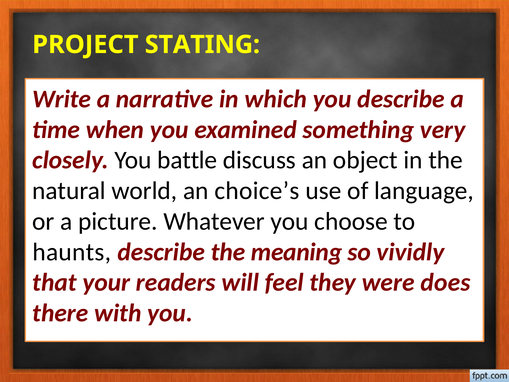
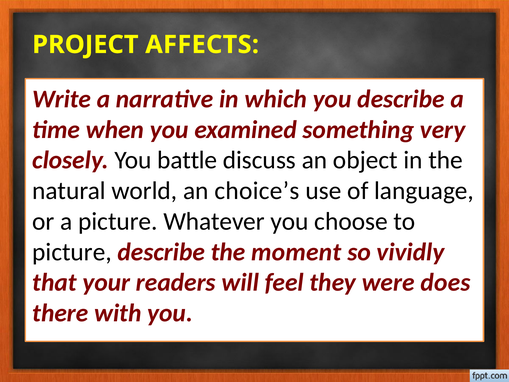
STATING: STATING -> AFFECTS (202, 45)
haunts: haunts -> picture (72, 252)
meaning: meaning -> moment (296, 252)
